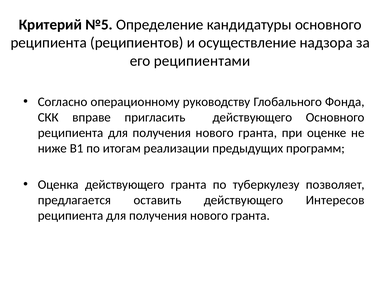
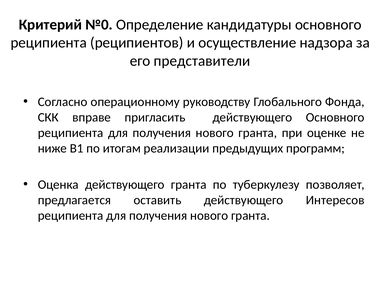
№5: №5 -> №0 (99, 25)
реципиентами: реципиентами -> представители (202, 61)
